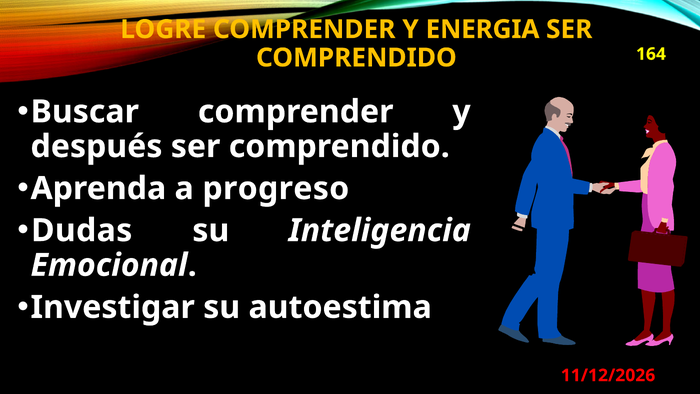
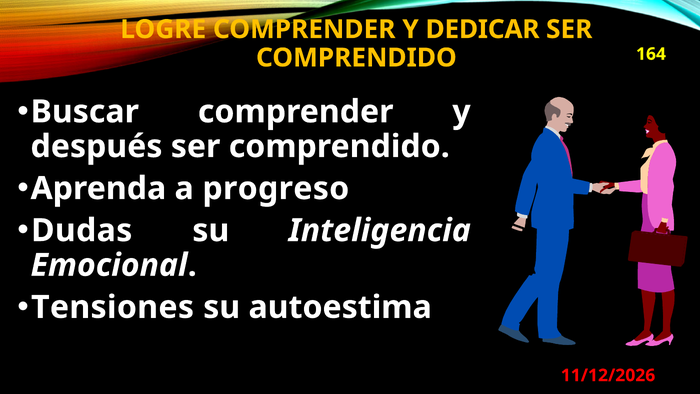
ENERGIA: ENERGIA -> DEDICAR (483, 29)
Investigar: Investigar -> Tensiones (113, 307)
